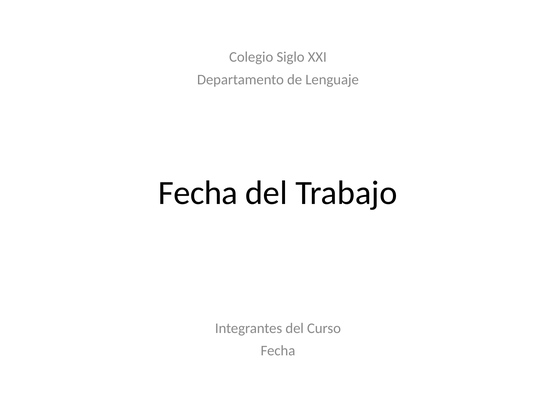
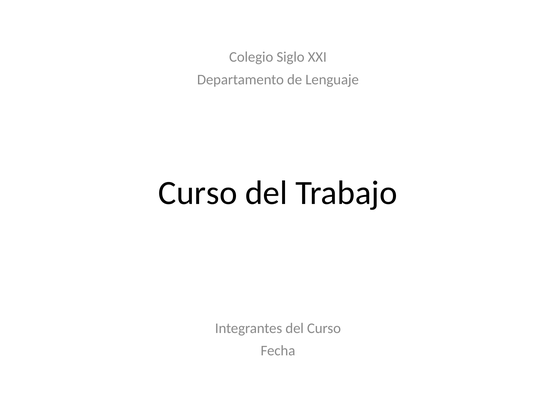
Fecha: Fecha -> Curso (198, 193)
